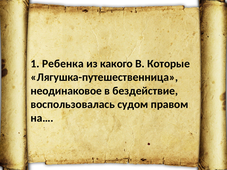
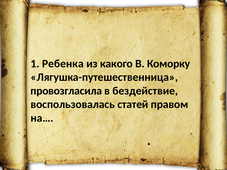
Которые: Которые -> Коморку (169, 64)
неодинаковое: неодинаковое -> провозгласила (66, 91)
судом: судом -> статей (133, 105)
